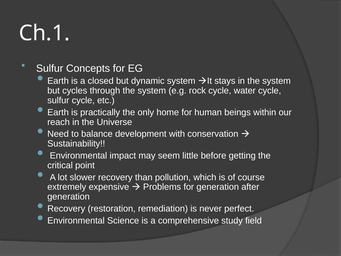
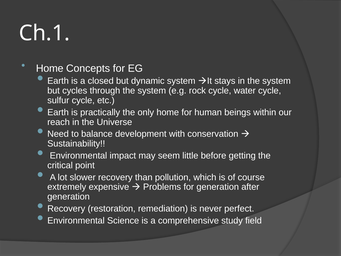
Sulfur: Sulfur -> Home (50, 68)
